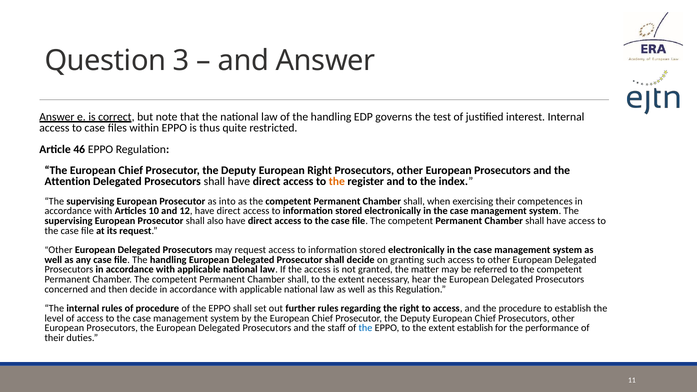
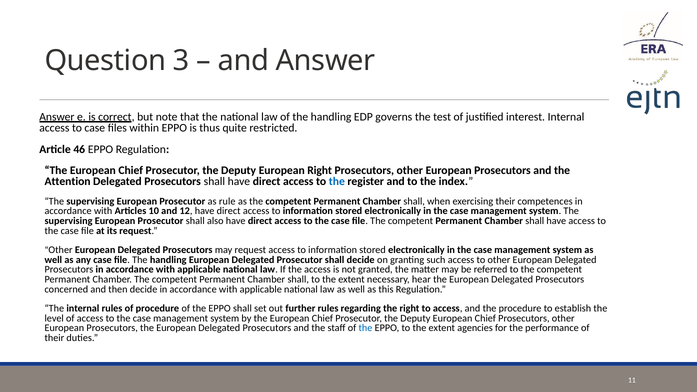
the colour: orange -> blue (337, 181)
into: into -> rule (227, 201)
extent establish: establish -> agencies (475, 328)
